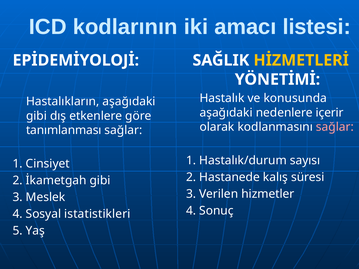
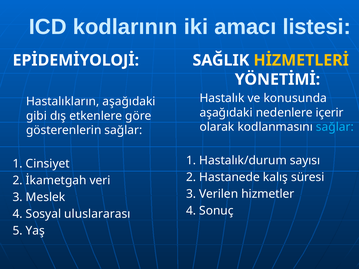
sağlar colour: pink -> light blue (335, 127)
tanımlanması: tanımlanması -> gösterenlerin (64, 130)
İkametgah gibi: gibi -> veri (100, 181)
istatistikleri: istatistikleri -> uluslararası (97, 214)
